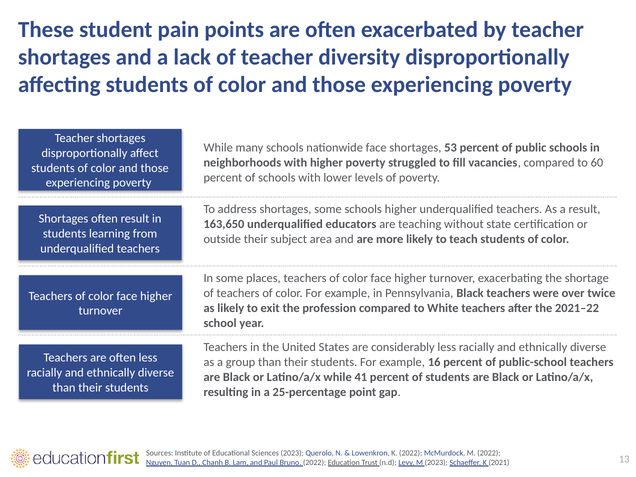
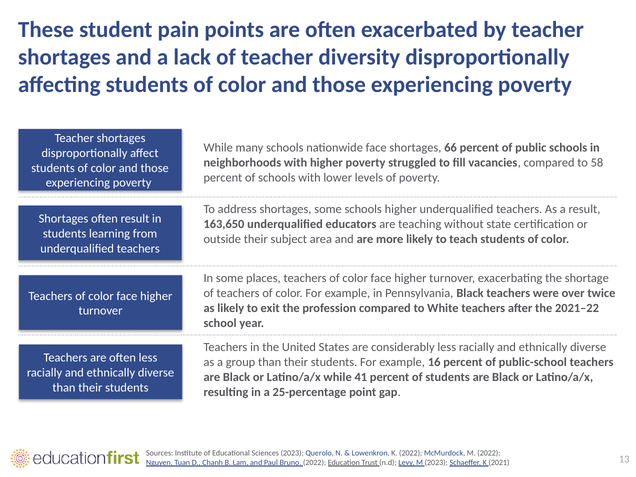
53: 53 -> 66 (451, 147)
60: 60 -> 58 (597, 162)
